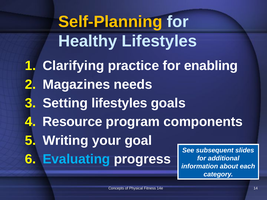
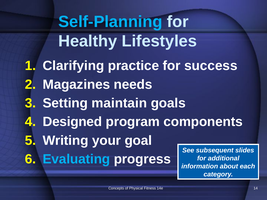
Self-Planning colour: yellow -> light blue (110, 22)
enabling: enabling -> success (211, 66)
Setting lifestyles: lifestyles -> maintain (119, 103)
Resource: Resource -> Designed (72, 122)
